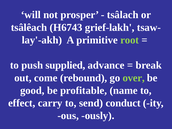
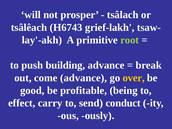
supplied: supplied -> building (65, 65)
come rebound: rebound -> advance (84, 78)
over colour: light green -> yellow (134, 78)
name: name -> being (124, 90)
